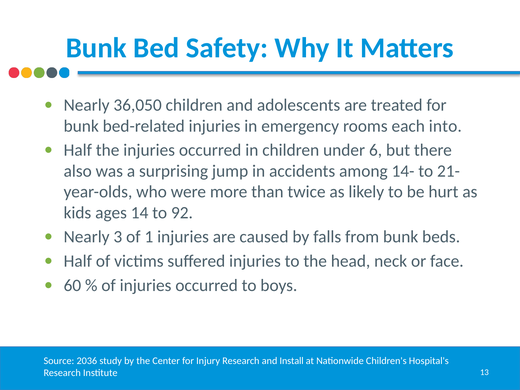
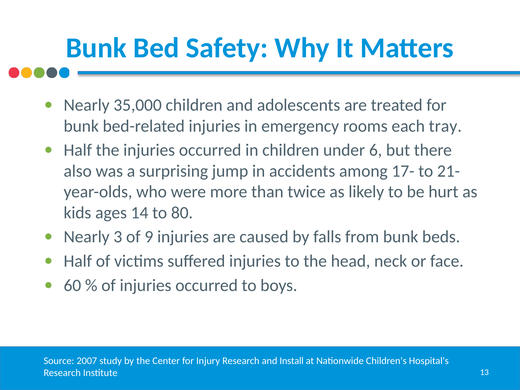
36,050: 36,050 -> 35,000 (138, 105)
into: into -> tray (445, 126)
14-: 14- -> 17- (403, 171)
92: 92 -> 80 (182, 213)
1: 1 -> 9 (149, 237)
2036: 2036 -> 2007 (87, 361)
